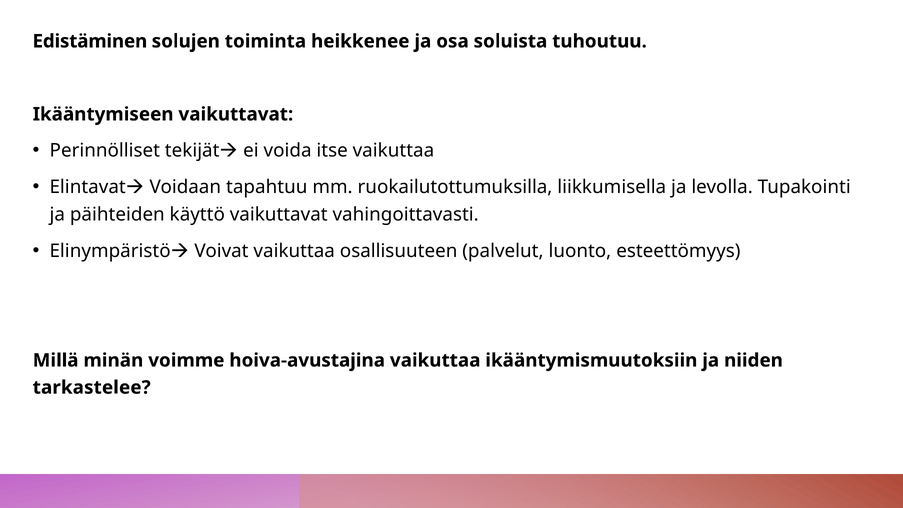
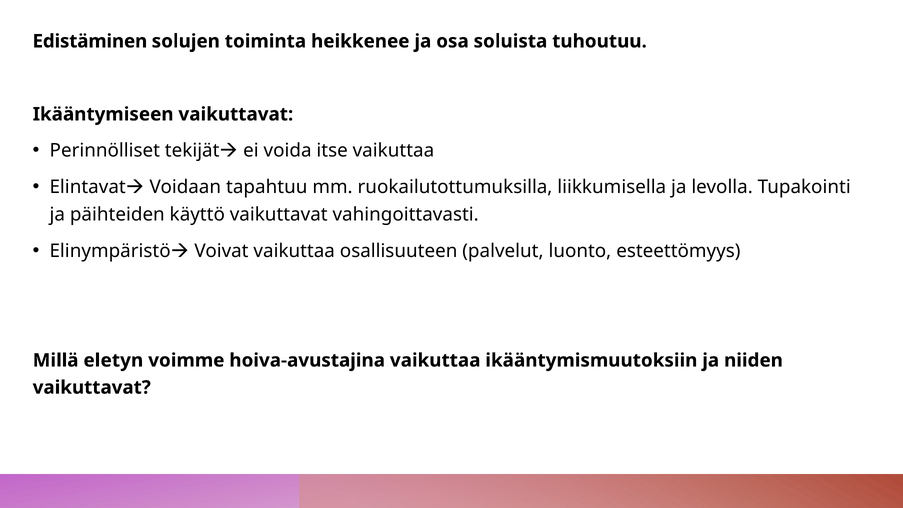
minän: minän -> eletyn (113, 360)
tarkastelee: tarkastelee -> vaikuttavat (92, 387)
